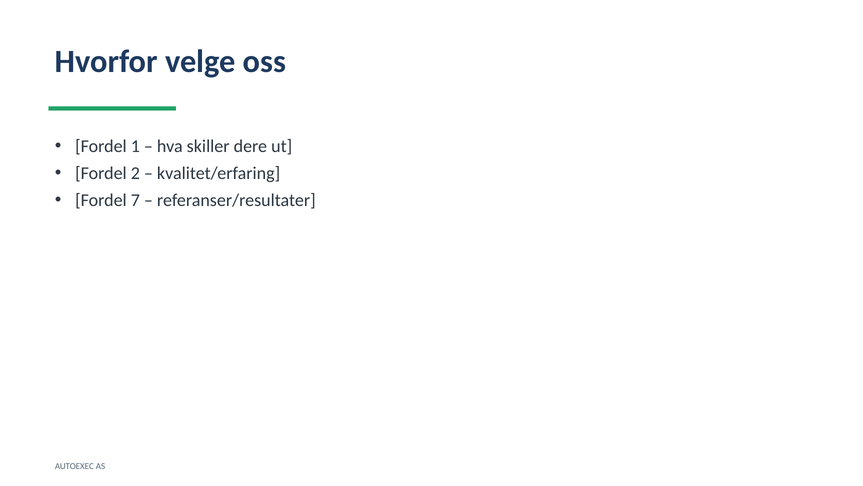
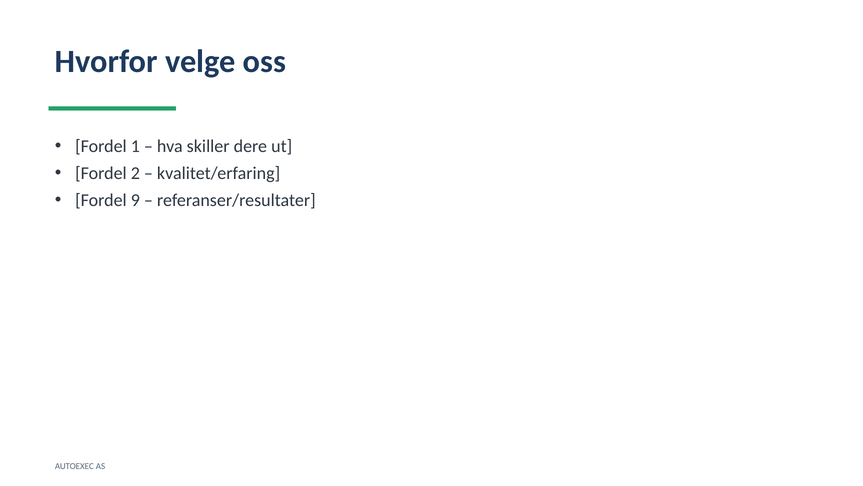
7: 7 -> 9 (135, 200)
